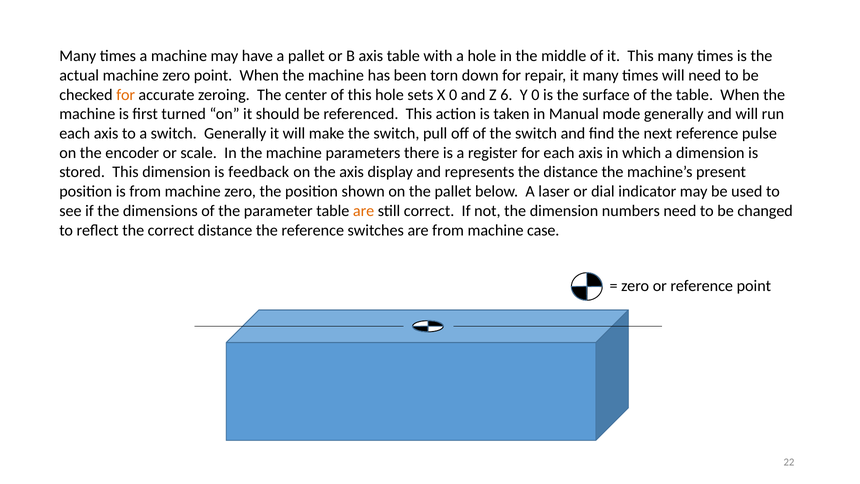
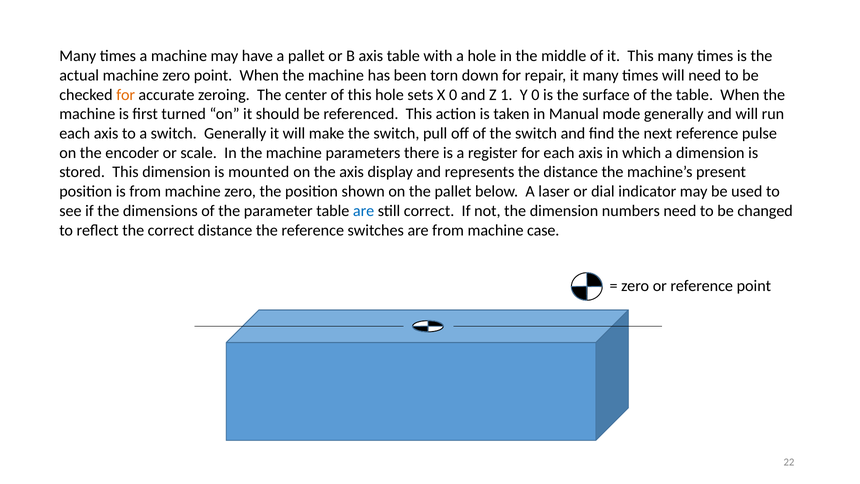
6: 6 -> 1 (506, 95)
feedback: feedback -> mounted (259, 172)
are colour: orange -> blue (364, 211)
